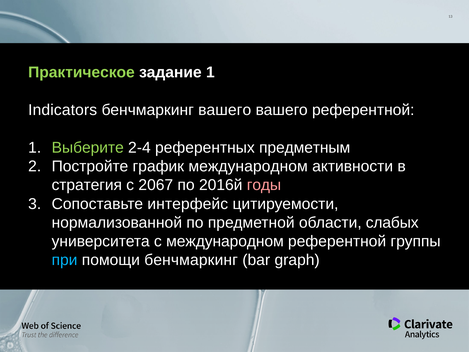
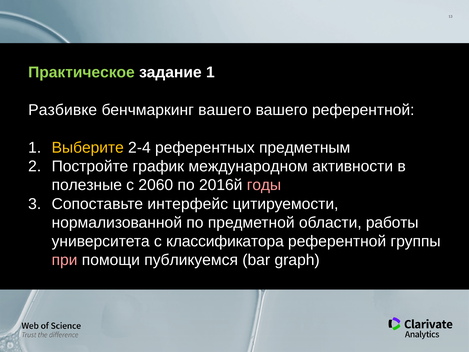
Indicators: Indicators -> Разбивке (63, 110)
Выберите colour: light green -> yellow (88, 147)
стратегия: стратегия -> полезные (87, 185)
2067: 2067 -> 2060 (156, 185)
слабых: слабых -> работы (392, 222)
с международном: международном -> классификатора (225, 241)
при colour: light blue -> pink (65, 260)
помощи бенчмаркинг: бенчмаркинг -> публикуемся (191, 260)
